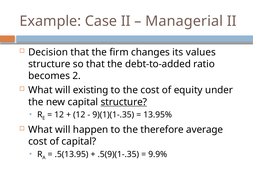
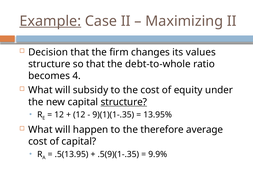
Example underline: none -> present (50, 21)
Managerial: Managerial -> Maximizing (184, 21)
debt-to-added: debt-to-added -> debt-to-whole (158, 64)
2: 2 -> 4 (77, 76)
existing: existing -> subsidy (91, 90)
